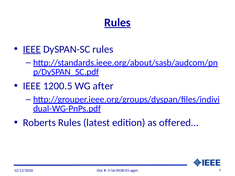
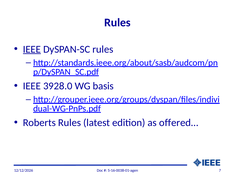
Rules underline: present -> none (117, 23)
1200.5: 1200.5 -> 3928.0 (58, 86)
after: after -> basis (103, 86)
